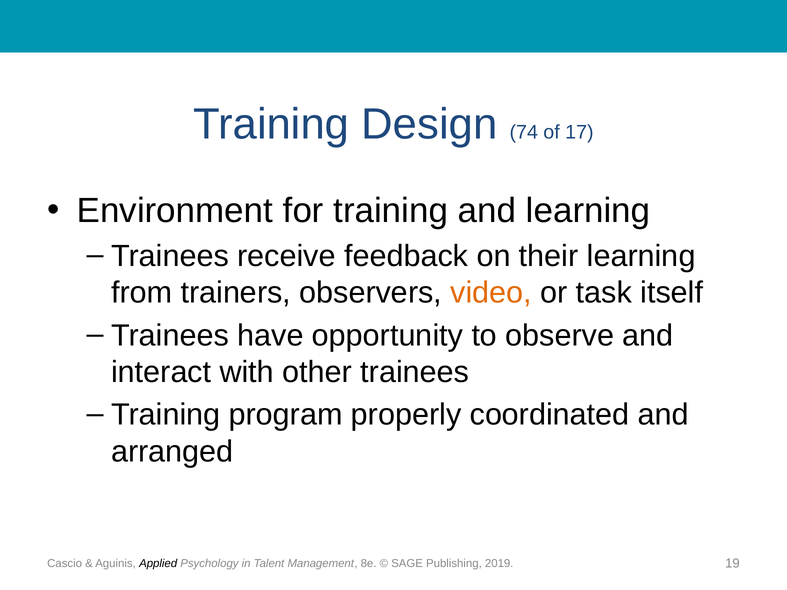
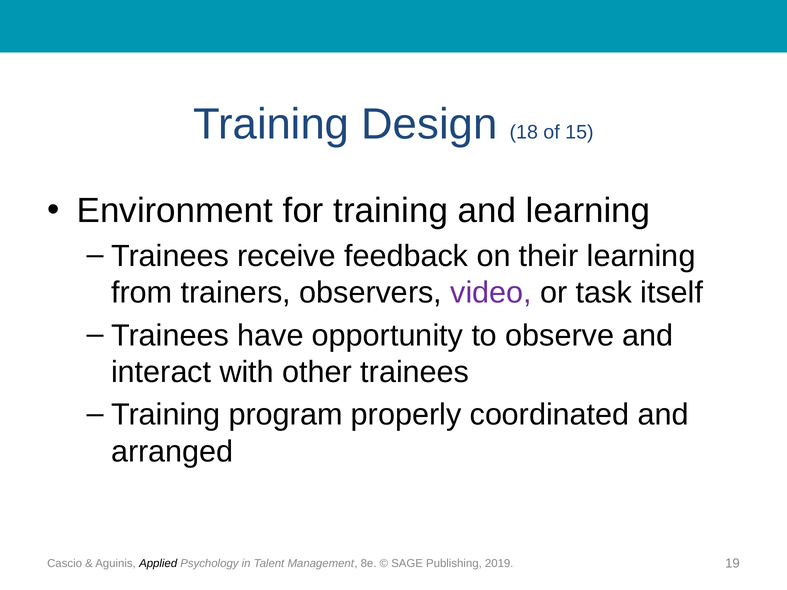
74: 74 -> 18 (524, 132)
17: 17 -> 15 (579, 132)
video colour: orange -> purple (491, 293)
